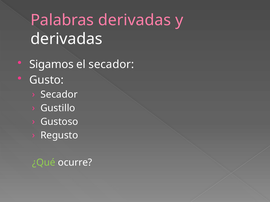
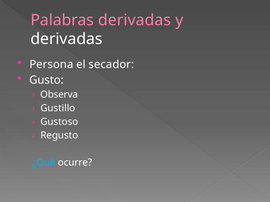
Sigamos: Sigamos -> Persona (51, 64)
Secador: Secador -> Observa (59, 95)
¿Qué colour: light green -> light blue (44, 163)
